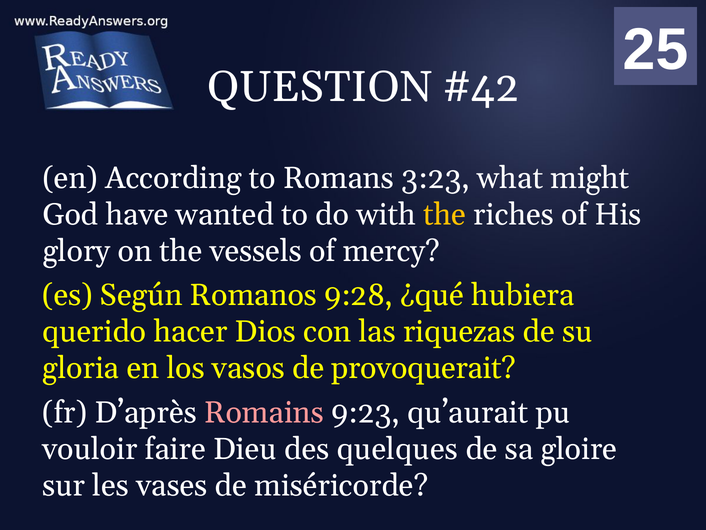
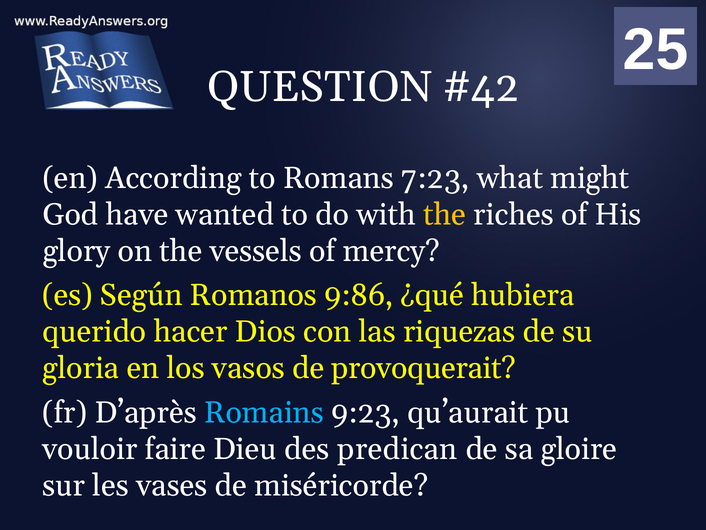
3:23: 3:23 -> 7:23 (435, 178)
9:28: 9:28 -> 9:86 (359, 295)
Romains colour: pink -> light blue (264, 412)
quelques: quelques -> predican (397, 449)
